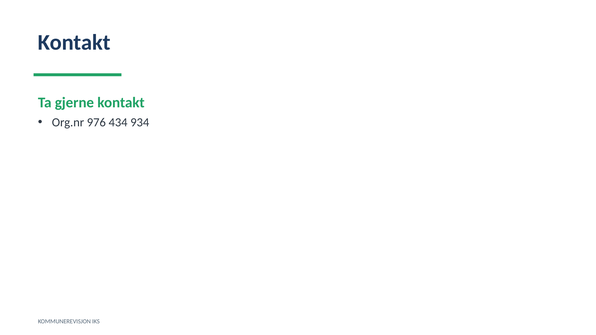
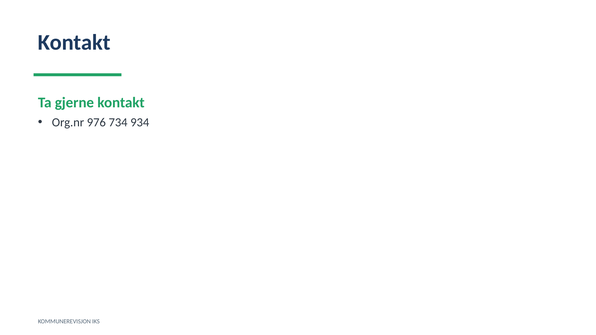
434: 434 -> 734 (118, 123)
